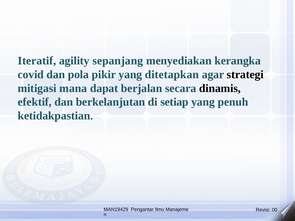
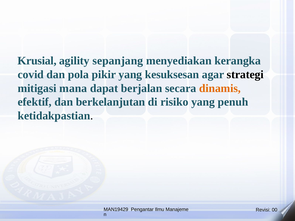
Iteratif: Iteratif -> Krusial (37, 61)
ditetapkan: ditetapkan -> kesuksesan (172, 75)
dinamis colour: black -> orange (220, 88)
setiap: setiap -> risiko (174, 102)
